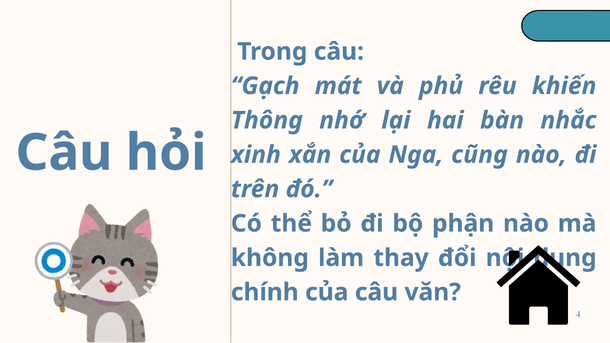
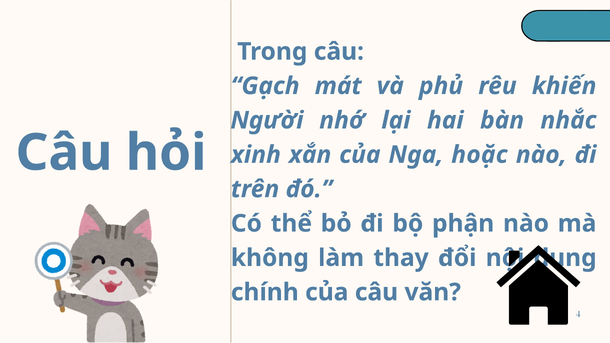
Thông: Thông -> Người (267, 120)
cũng: cũng -> hoặc (479, 155)
